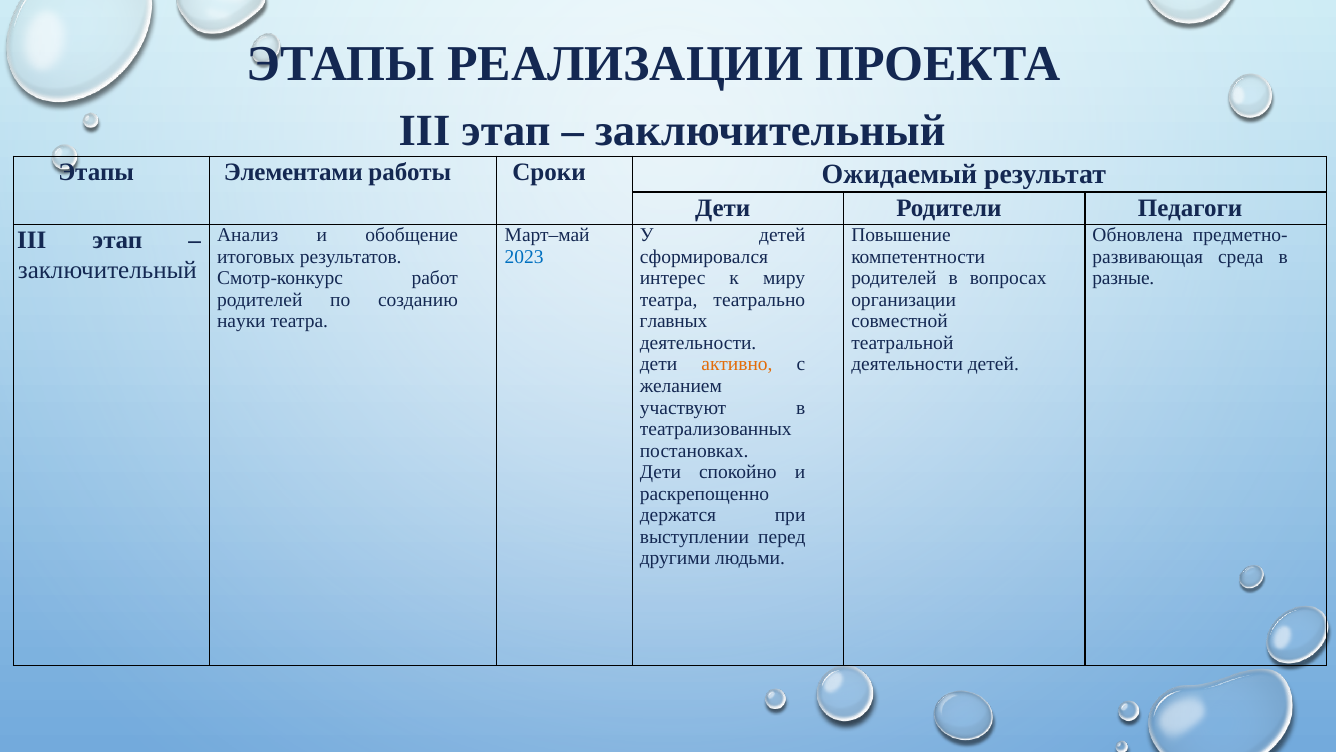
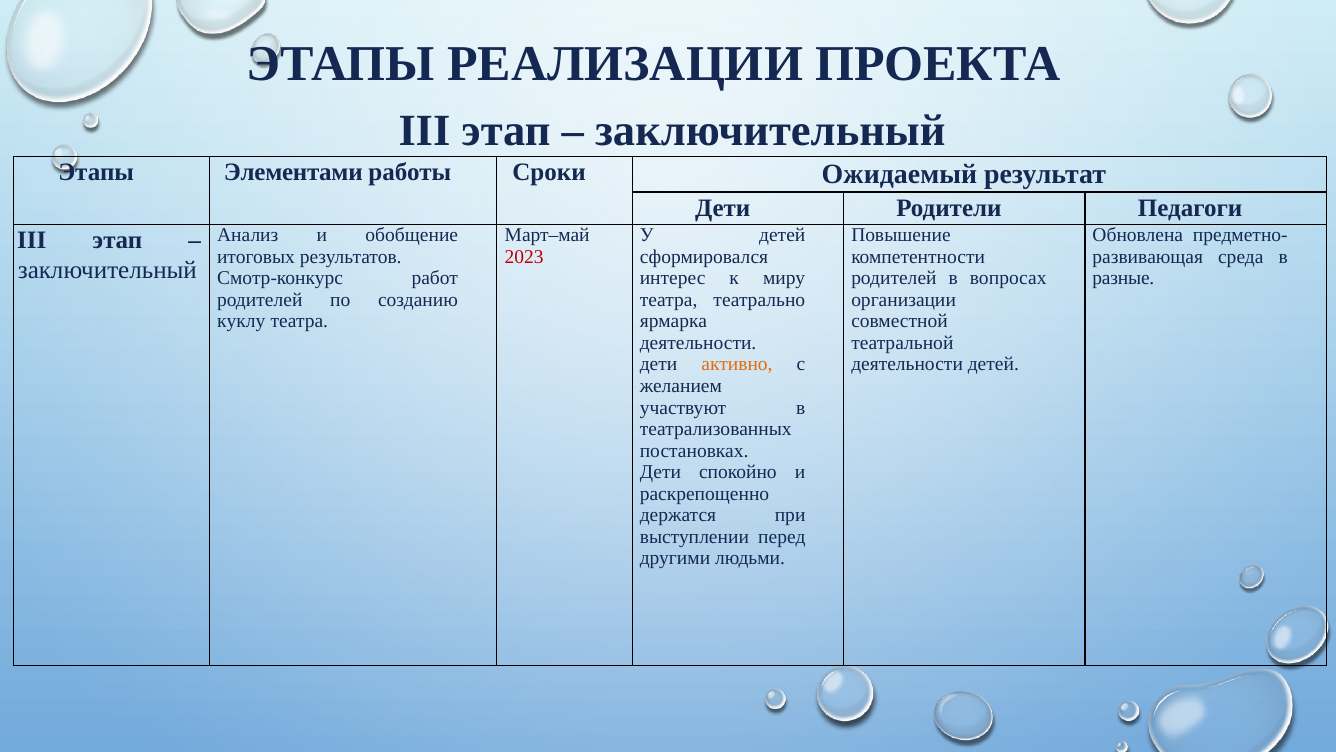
2023 colour: blue -> red (524, 257)
науки: науки -> куклу (241, 321)
главных: главных -> ярмарка (673, 321)
